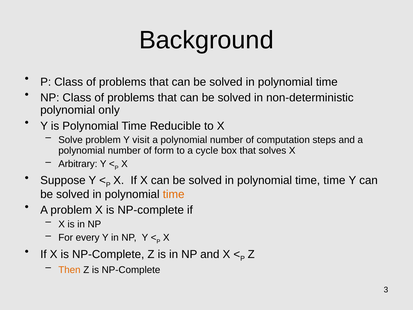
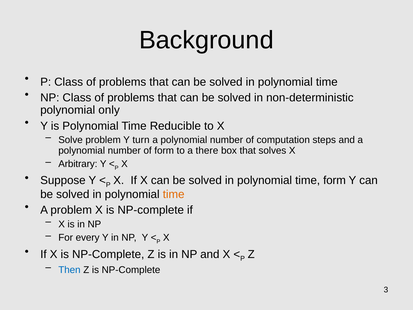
visit: visit -> turn (141, 140)
cycle: cycle -> there (207, 150)
time time: time -> form (335, 180)
Then colour: orange -> blue (69, 270)
